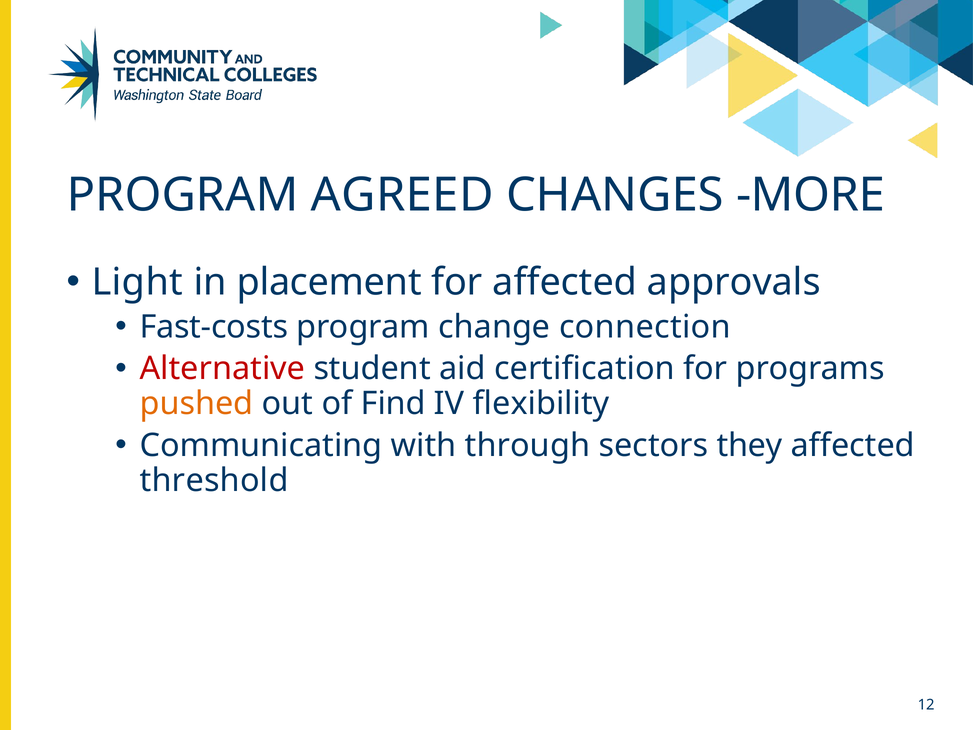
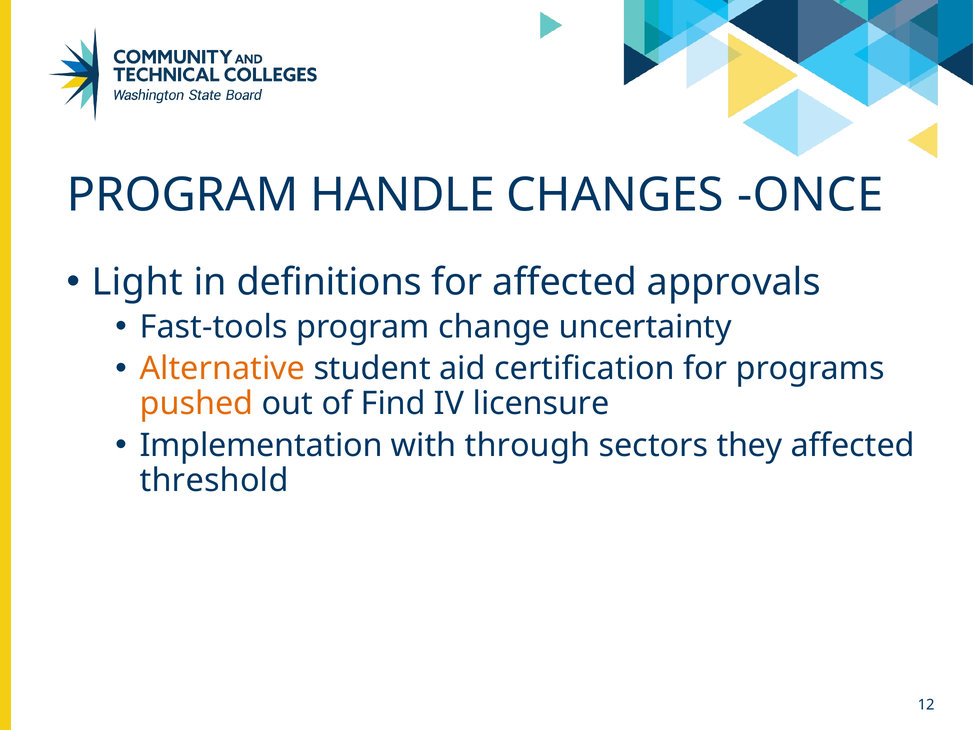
AGREED: AGREED -> HANDLE (403, 195)
MORE: MORE -> ONCE (810, 195)
placement: placement -> definitions (329, 282)
Fast-costs: Fast-costs -> Fast-tools (214, 327)
connection: connection -> uncertainty (645, 327)
Alternative colour: red -> orange (222, 368)
flexibility: flexibility -> licensure (541, 404)
Communicating: Communicating -> Implementation (261, 445)
